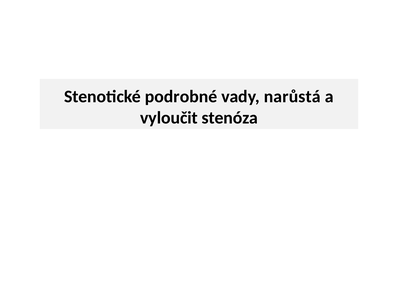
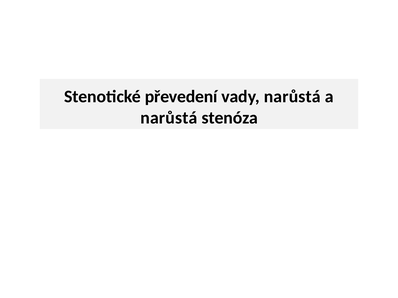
podrobné: podrobné -> převedení (181, 97)
vyloučit: vyloučit -> narůstá (169, 118)
